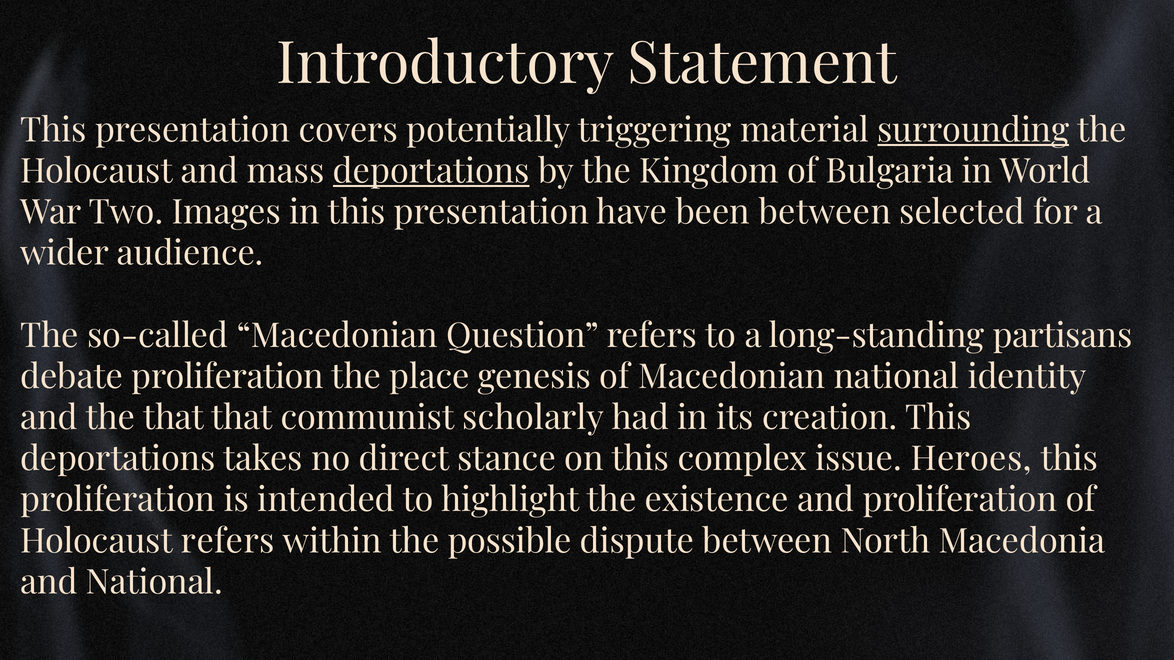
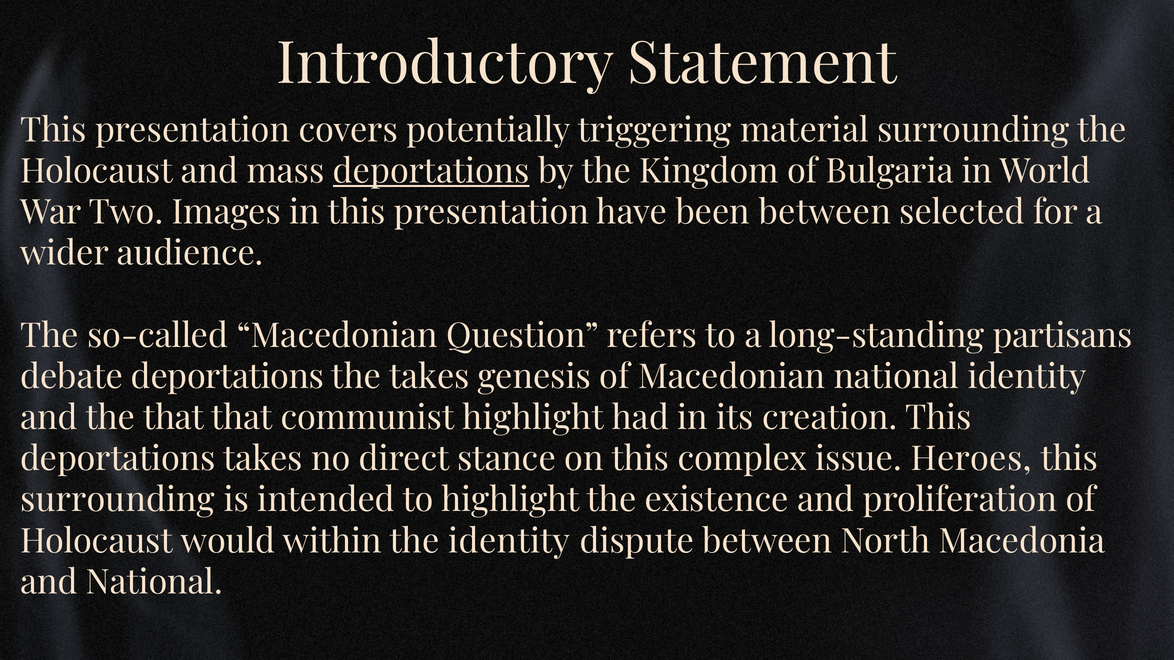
surrounding underline: present -> none (973, 130)
debate proliferation: proliferation -> deportations (228, 377)
the place: place -> takes (430, 377)
communist scholarly: scholarly -> highlight (533, 418)
proliferation: proliferation -> surrounding (118, 500)
Holocaust refers: refers -> would (228, 542)
the possible: possible -> identity (509, 542)
